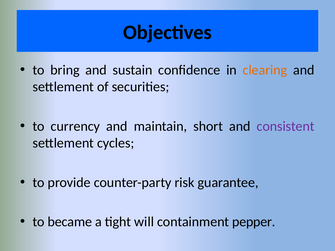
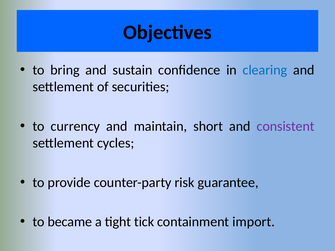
clearing colour: orange -> blue (265, 70)
will: will -> tick (144, 222)
pepper: pepper -> import (254, 222)
